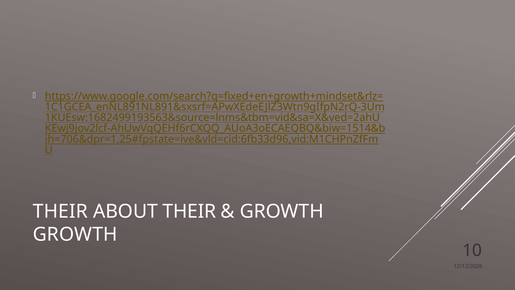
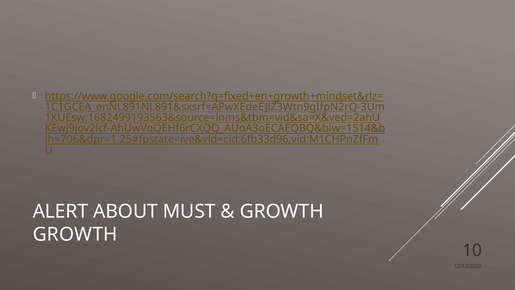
THEIR: THEIR -> ALERT (60, 211)
ABOUT THEIR: THEIR -> MUST (189, 211)
